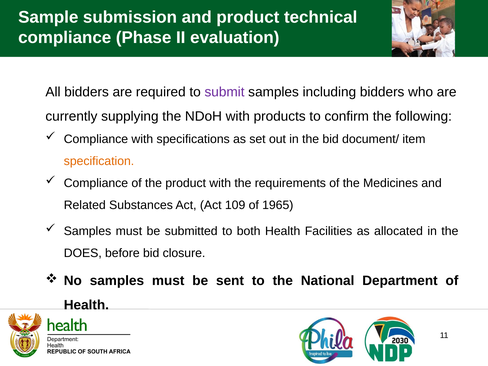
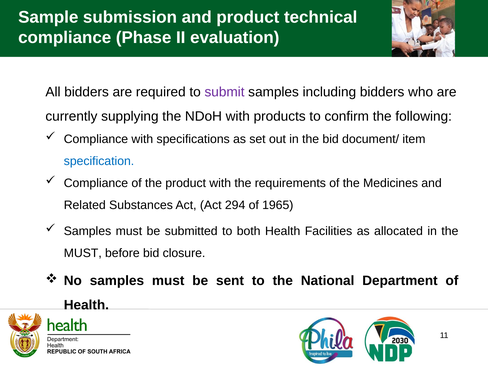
specification colour: orange -> blue (99, 161)
109: 109 -> 294 (235, 205)
DOES: DOES -> MUST (83, 253)
